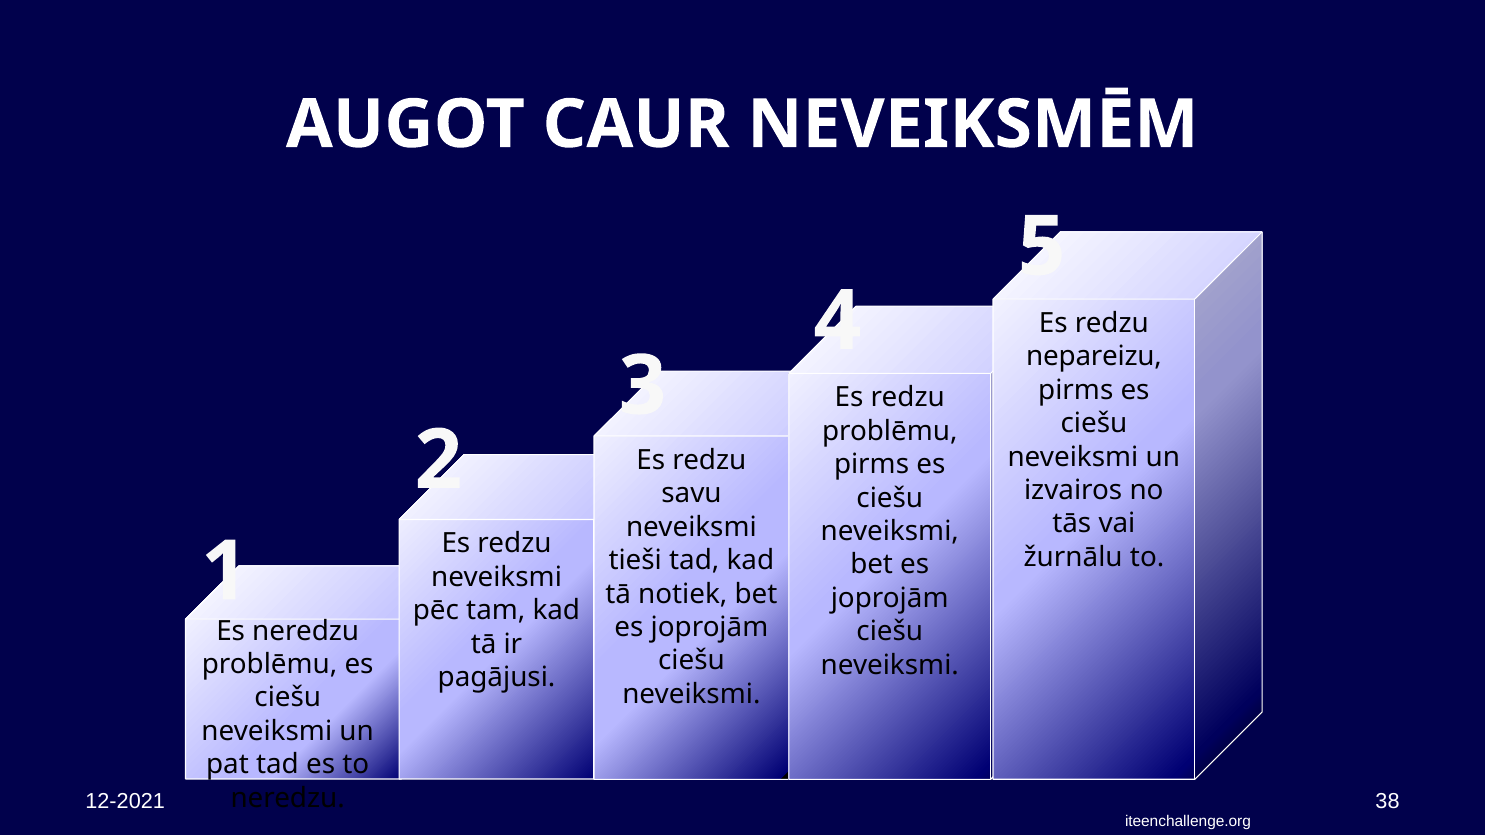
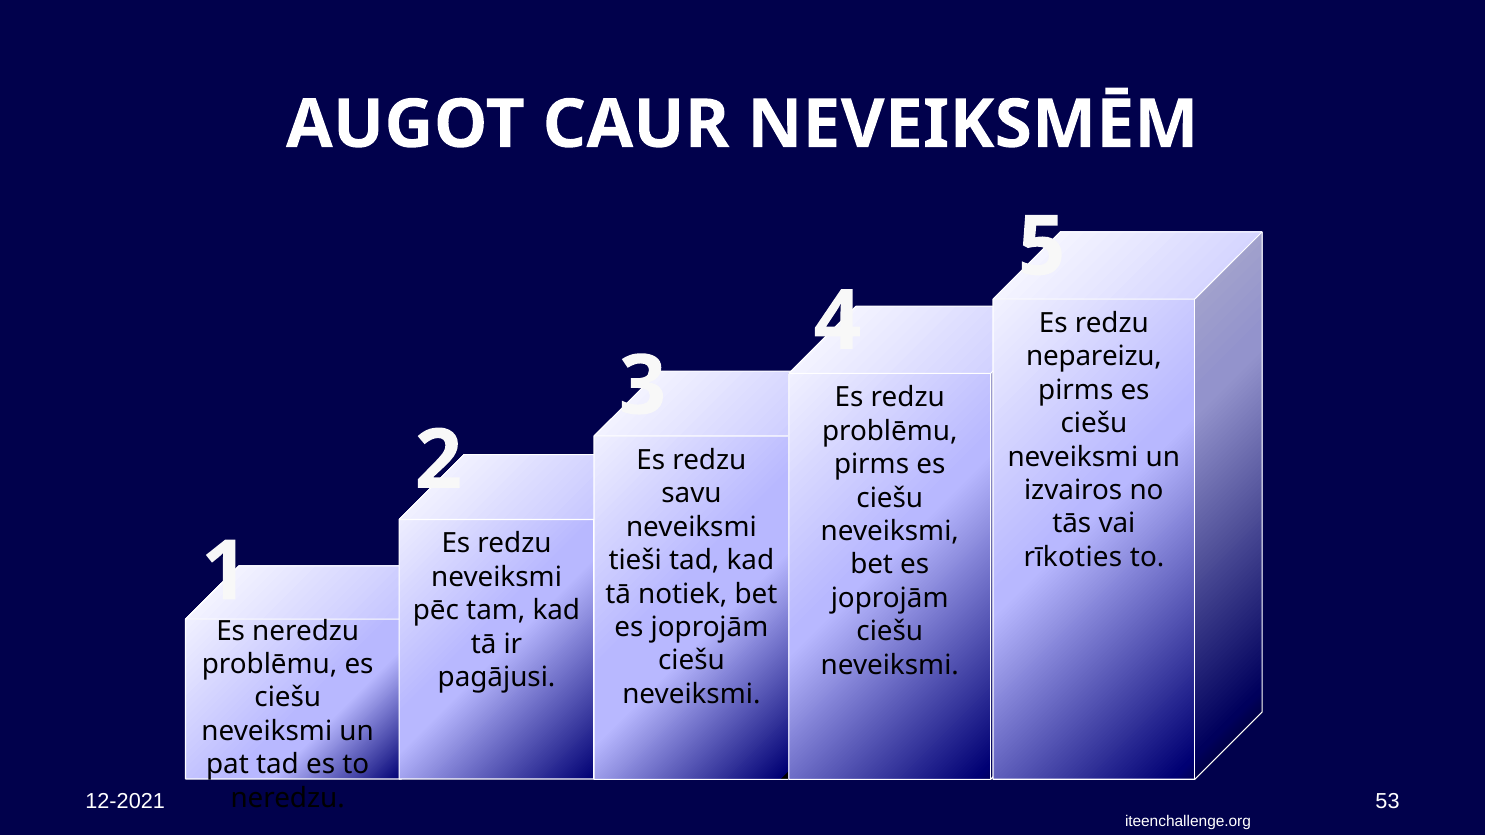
žurnālu: žurnālu -> rīkoties (1073, 557)
38: 38 -> 53 (1388, 802)
